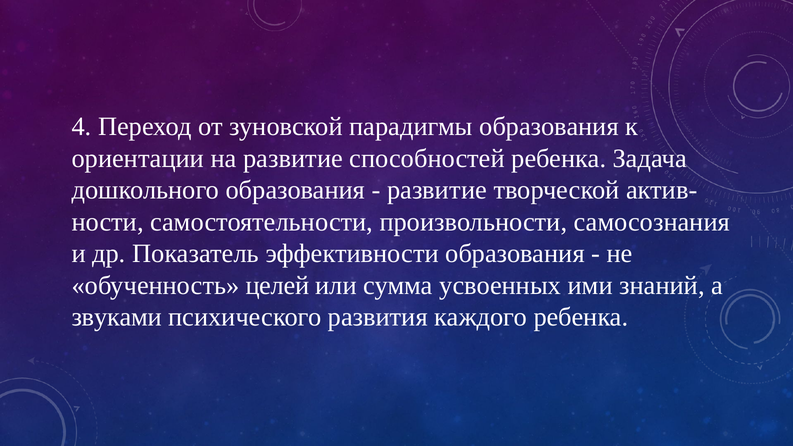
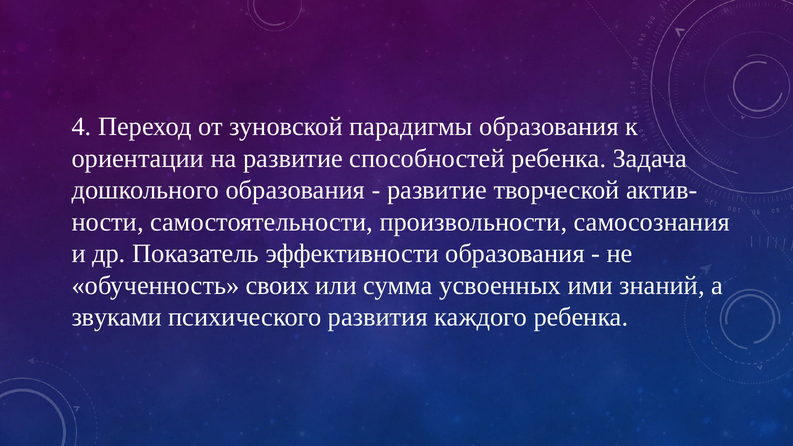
целей: целей -> своих (277, 285)
